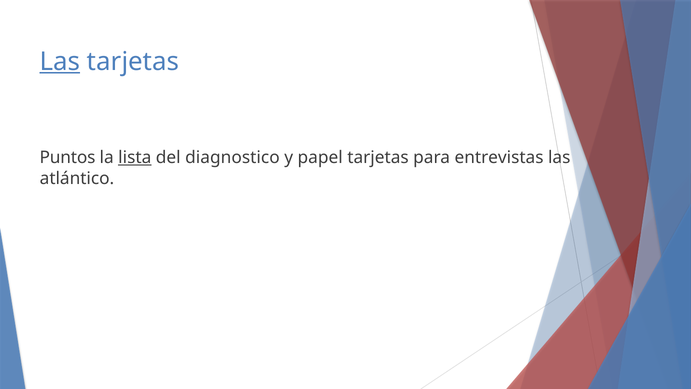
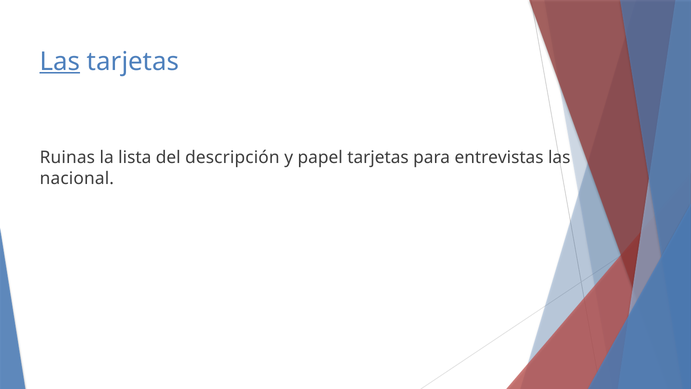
Puntos: Puntos -> Ruinas (67, 158)
lista underline: present -> none (135, 158)
diagnostico: diagnostico -> descripción (232, 158)
atlántico: atlántico -> nacional (77, 178)
